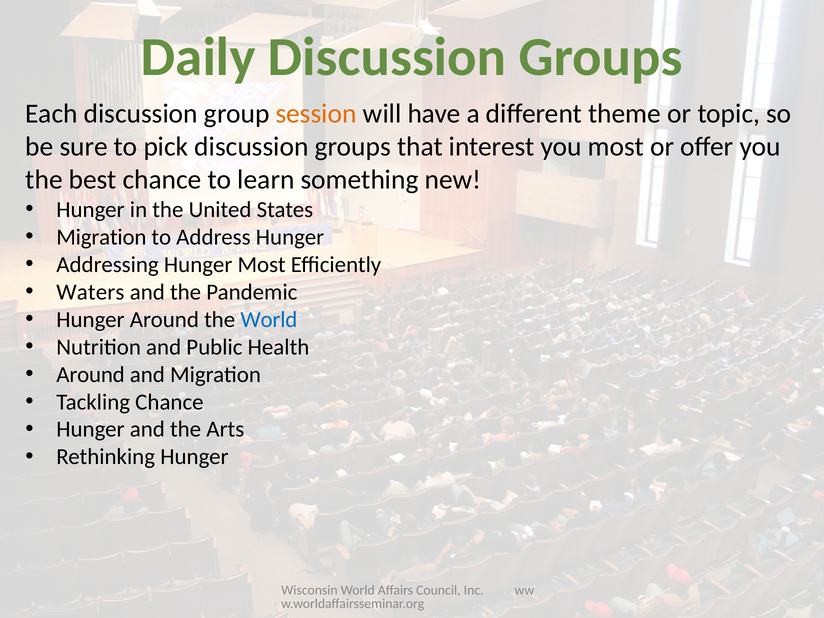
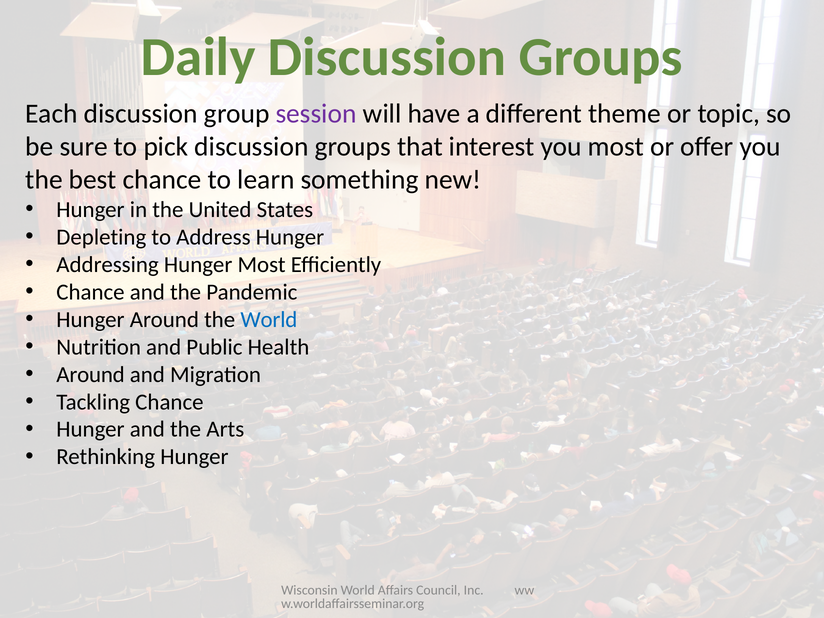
session colour: orange -> purple (316, 114)
Migration: Migration -> Depleting (101, 237)
Waters: Waters -> Chance (90, 292)
